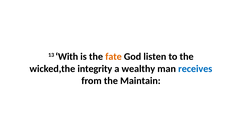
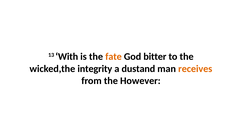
listen: listen -> bitter (155, 57)
wealthy: wealthy -> dustand (138, 69)
receives colour: blue -> orange (195, 69)
Maintain: Maintain -> However (140, 81)
